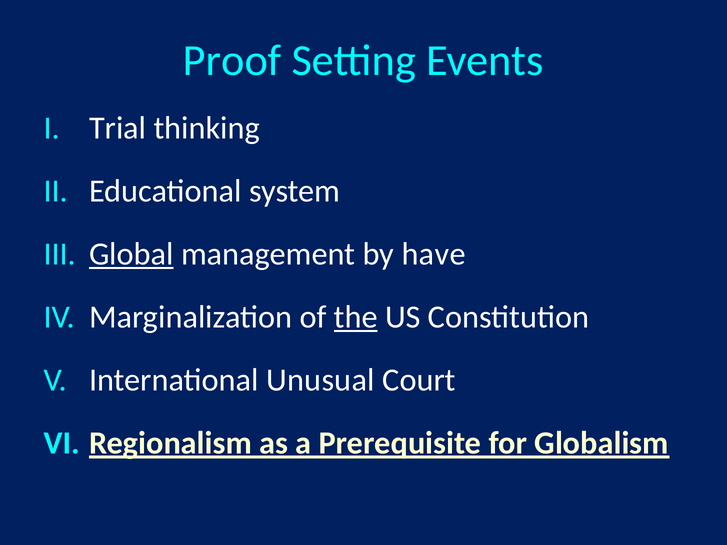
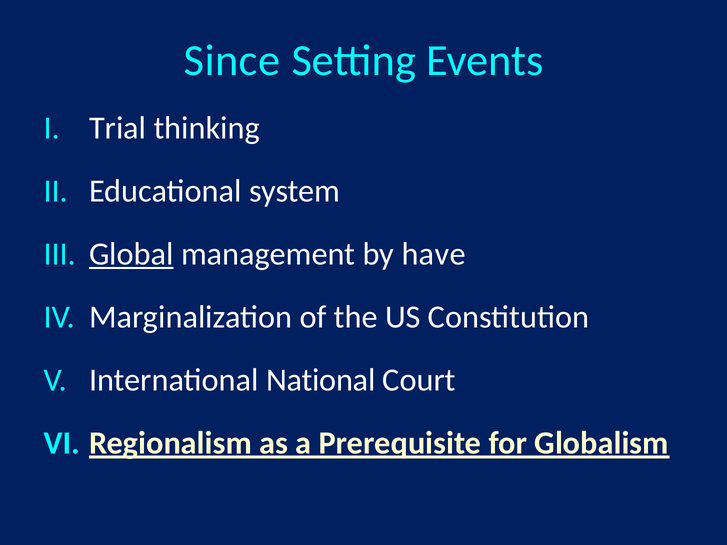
Proof: Proof -> Since (232, 61)
the underline: present -> none (356, 317)
Unusual: Unusual -> National (321, 380)
